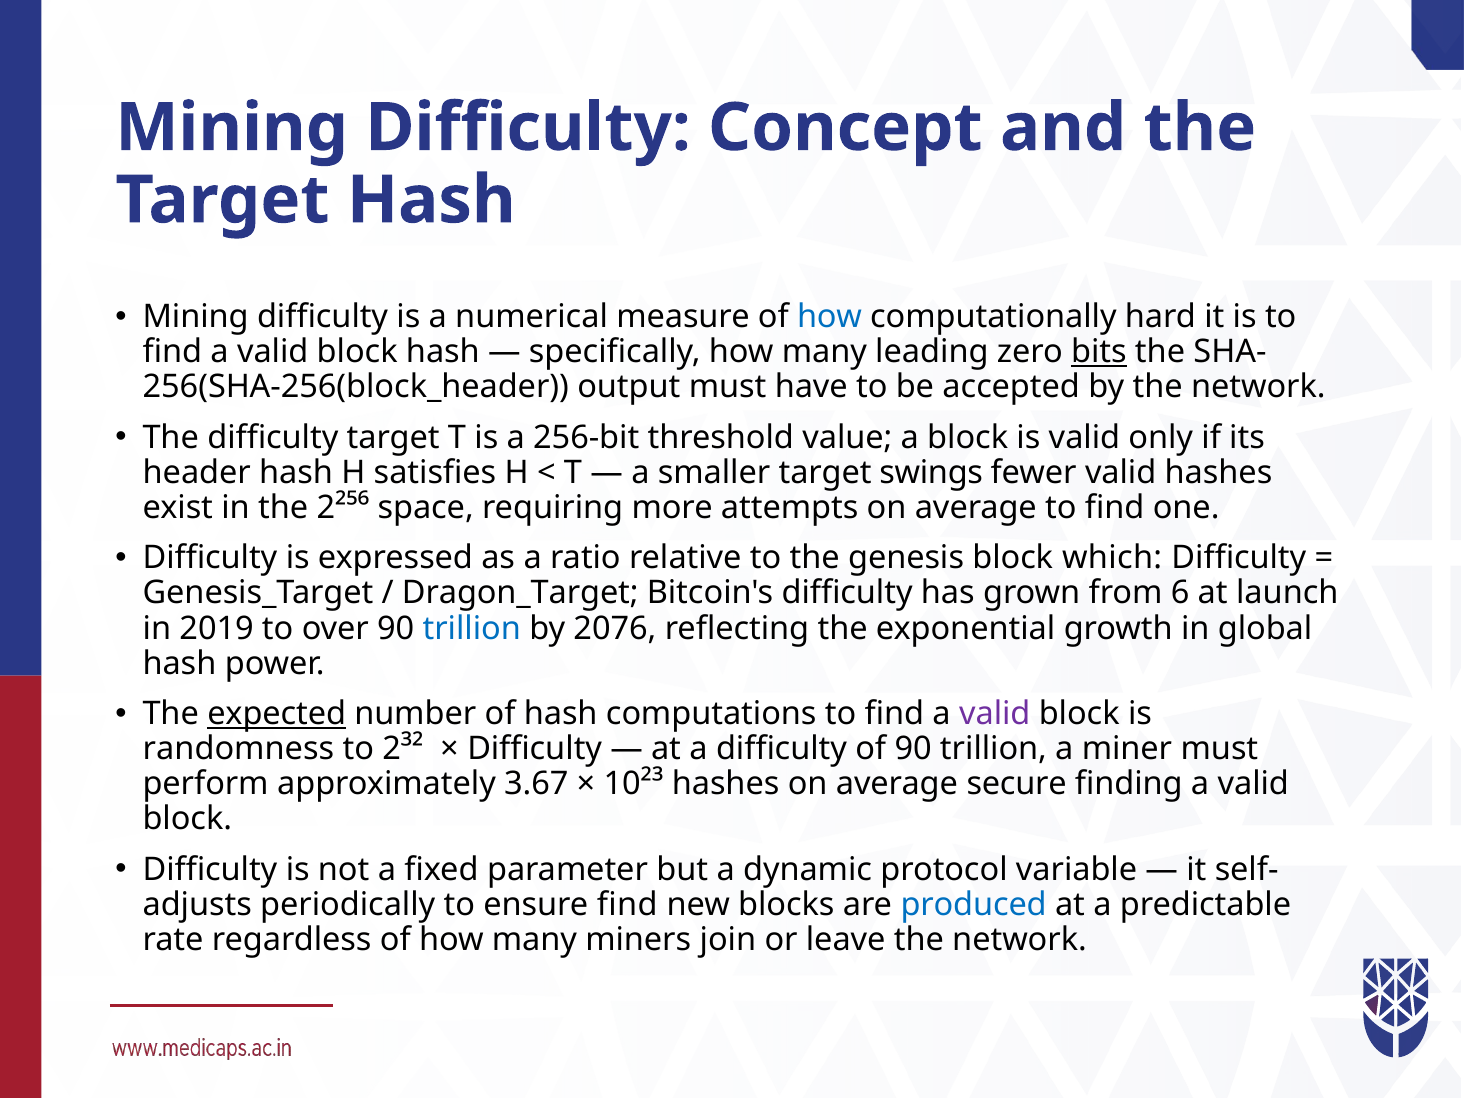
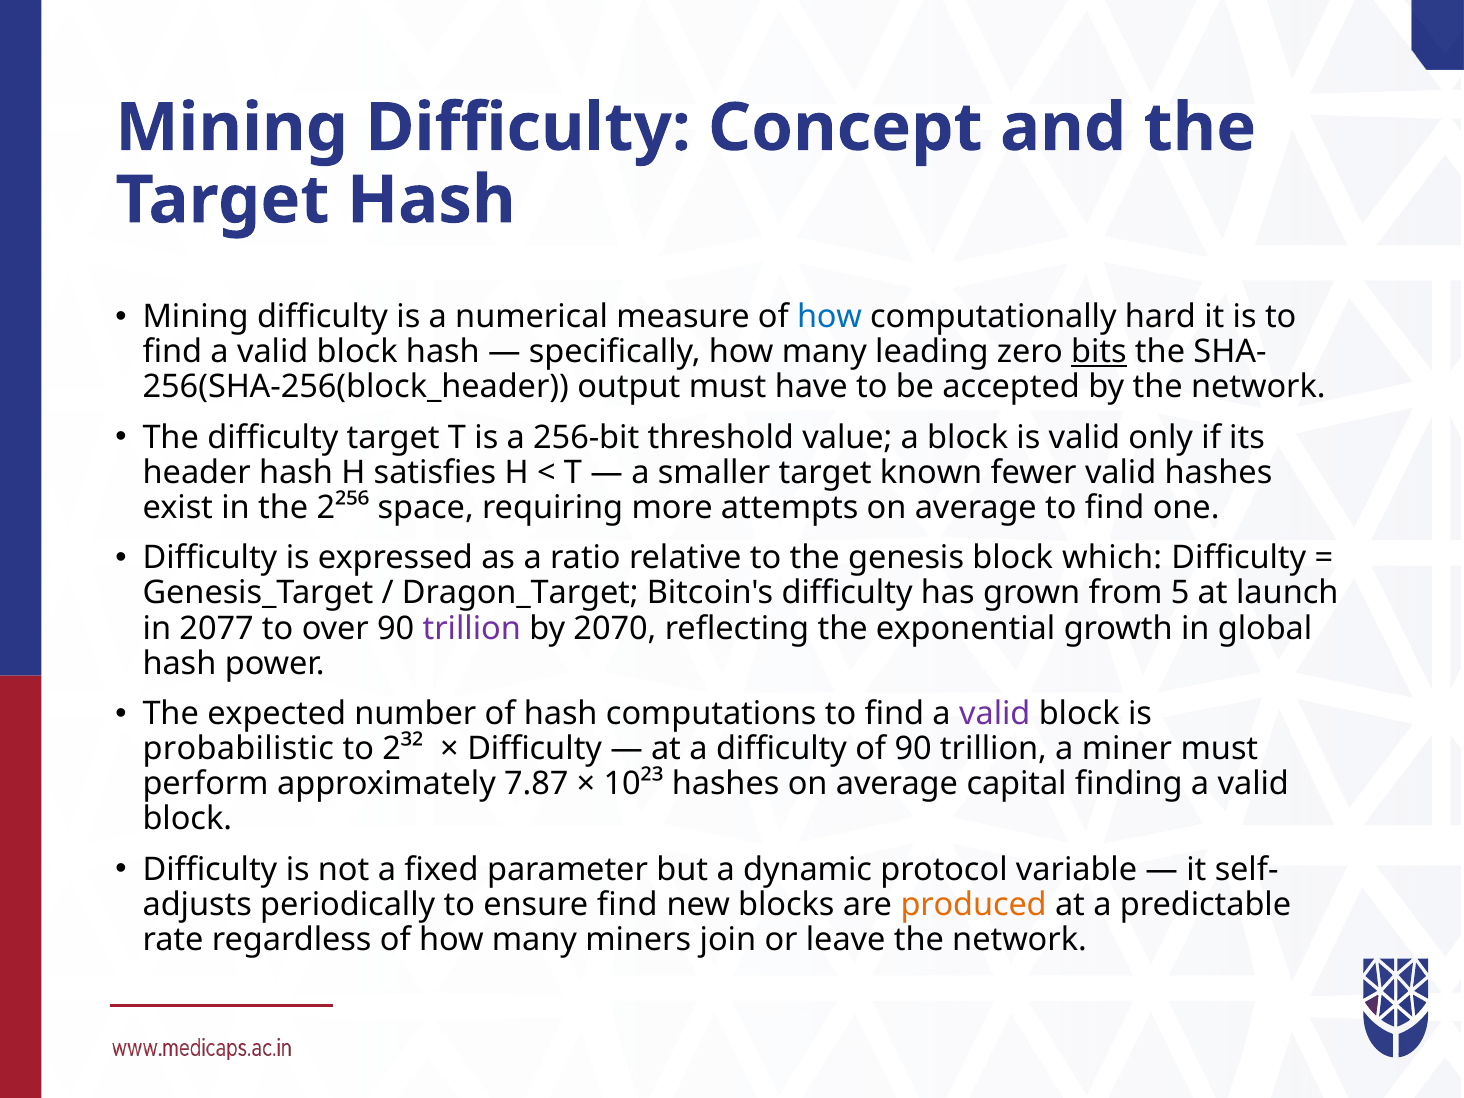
swings: swings -> known (931, 473)
6: 6 -> 5 (1180, 593)
2019: 2019 -> 2077 (217, 628)
trillion colour: blue -> purple (472, 628)
2076: 2076 -> 2070 (615, 628)
expected underline: present -> none (277, 714)
randomness: randomness -> probabilistic (238, 749)
3.67: 3.67 -> 7.87 (536, 784)
secure: secure -> capital (1017, 784)
produced colour: blue -> orange (974, 905)
